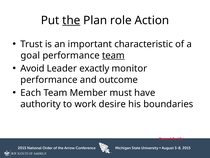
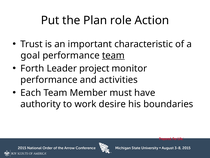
the underline: present -> none (71, 20)
Avoid: Avoid -> Forth (32, 68)
exactly: exactly -> project (94, 68)
outcome: outcome -> activities (118, 80)
